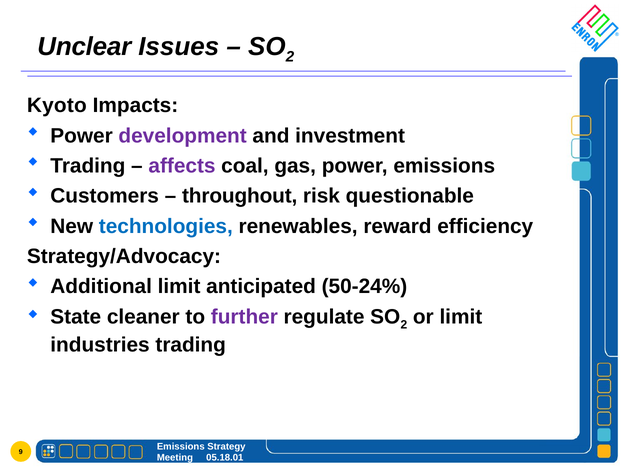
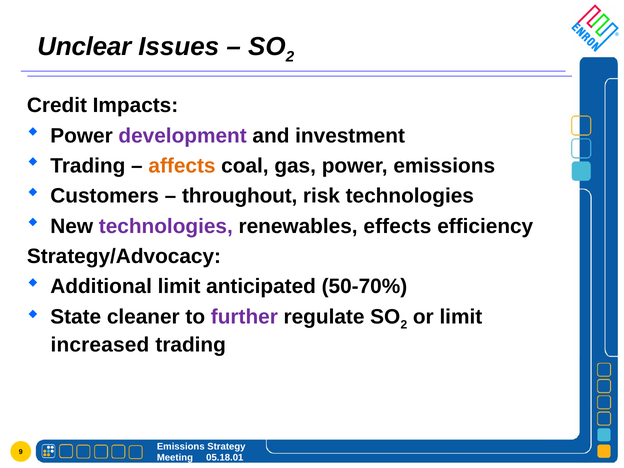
Kyoto: Kyoto -> Credit (57, 106)
affects colour: purple -> orange (182, 166)
risk questionable: questionable -> technologies (410, 196)
technologies colour: blue -> purple (166, 226)
reward: reward -> effects (397, 226)
50-24%: 50-24% -> 50-70% (364, 287)
industries: industries -> increased (100, 345)
